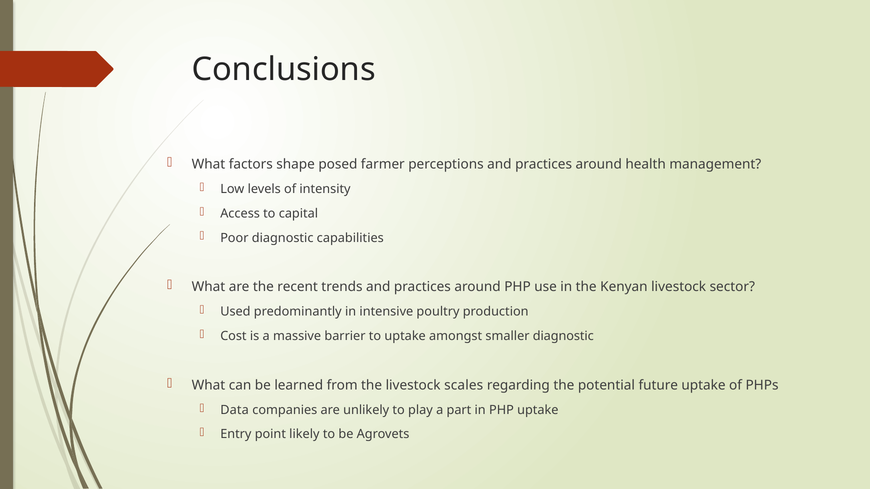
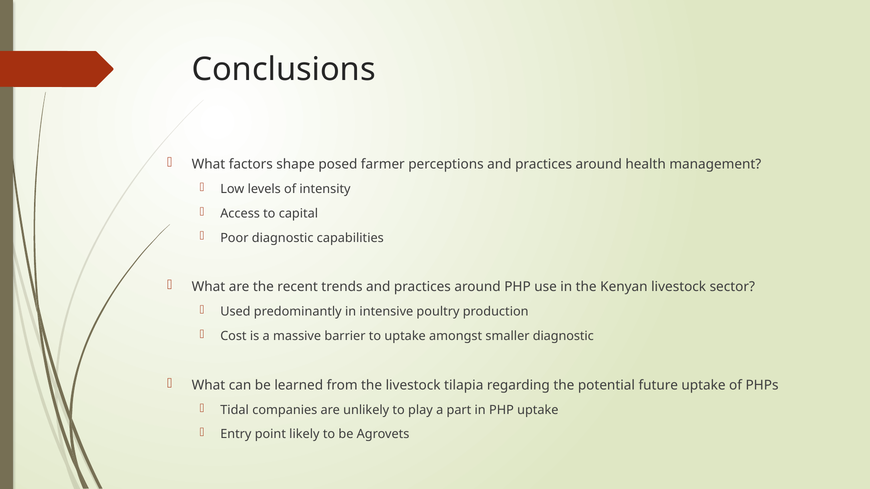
scales: scales -> tilapia (464, 385)
Data: Data -> Tidal (235, 410)
